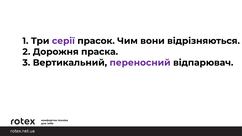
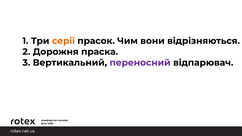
серії colour: purple -> orange (63, 41)
